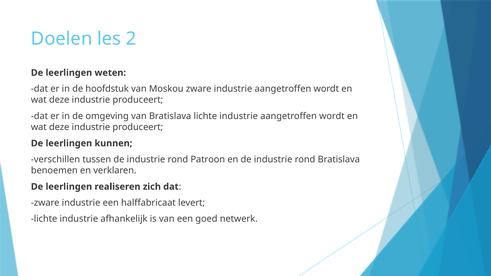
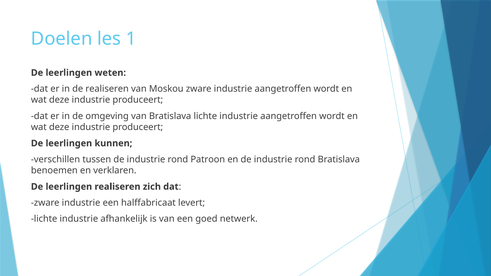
2: 2 -> 1 (131, 39)
de hoofdstuk: hoofdstuk -> realiseren (107, 89)
